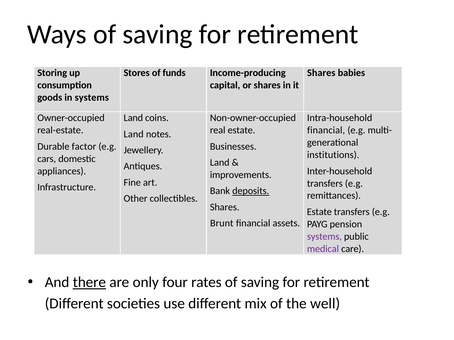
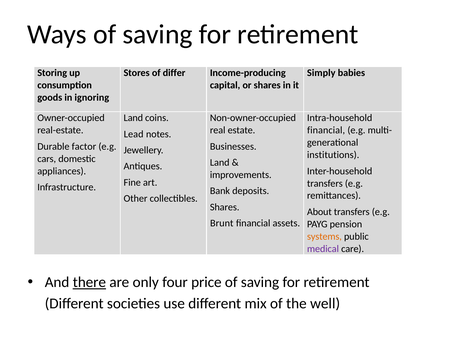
funds: funds -> differ (174, 73)
Shares: Shares -> Simply (321, 73)
in systems: systems -> ignoring (92, 98)
Land: Land -> Lead (134, 134)
deposits underline: present -> none (251, 191)
Estate: Estate -> About (319, 212)
systems colour: purple -> orange (324, 237)
rates: rates -> price (206, 283)
